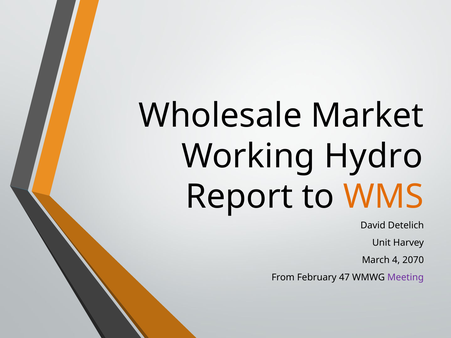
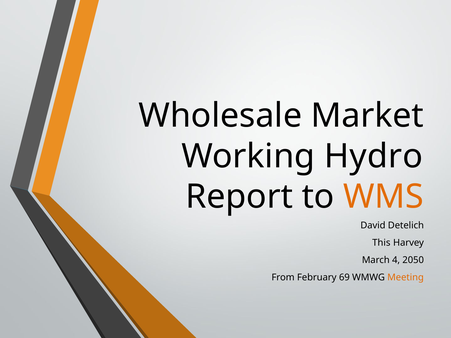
Unit: Unit -> This (381, 243)
2070: 2070 -> 2050 (413, 260)
47: 47 -> 69 (344, 278)
Meeting colour: purple -> orange (406, 278)
